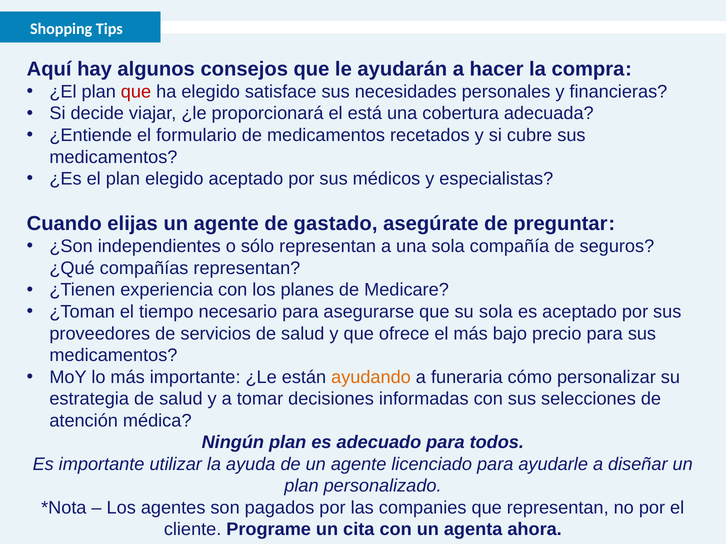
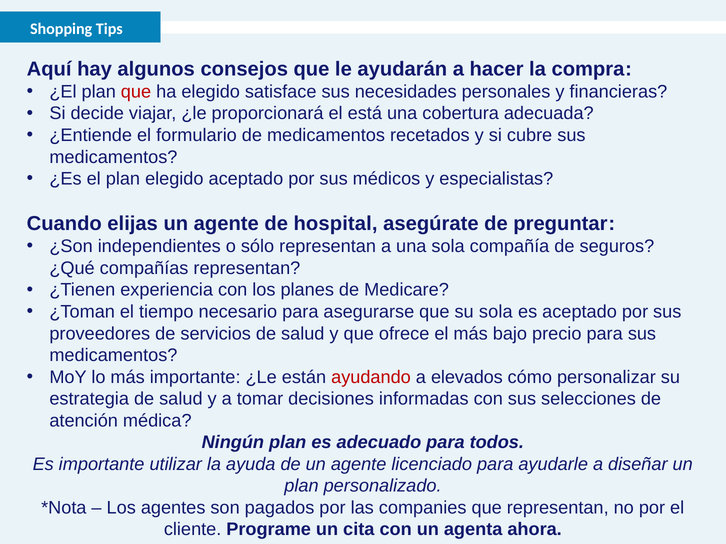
gastado: gastado -> hospital (336, 224)
ayudando colour: orange -> red (371, 377)
funeraria: funeraria -> elevados (467, 377)
